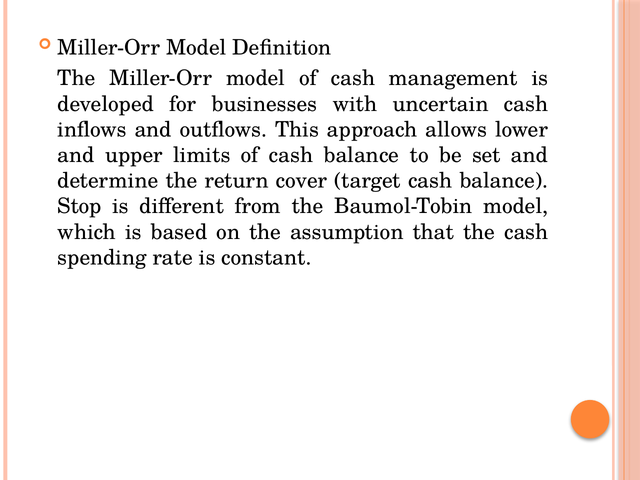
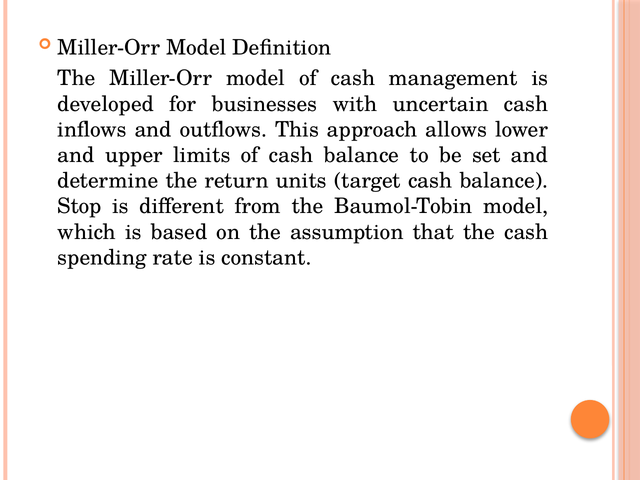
cover: cover -> units (301, 181)
